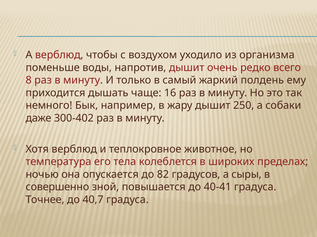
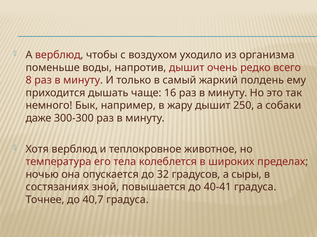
300-402: 300-402 -> 300-300 (74, 119)
82: 82 -> 32 (163, 175)
совершенно: совершенно -> состязаниях (57, 188)
